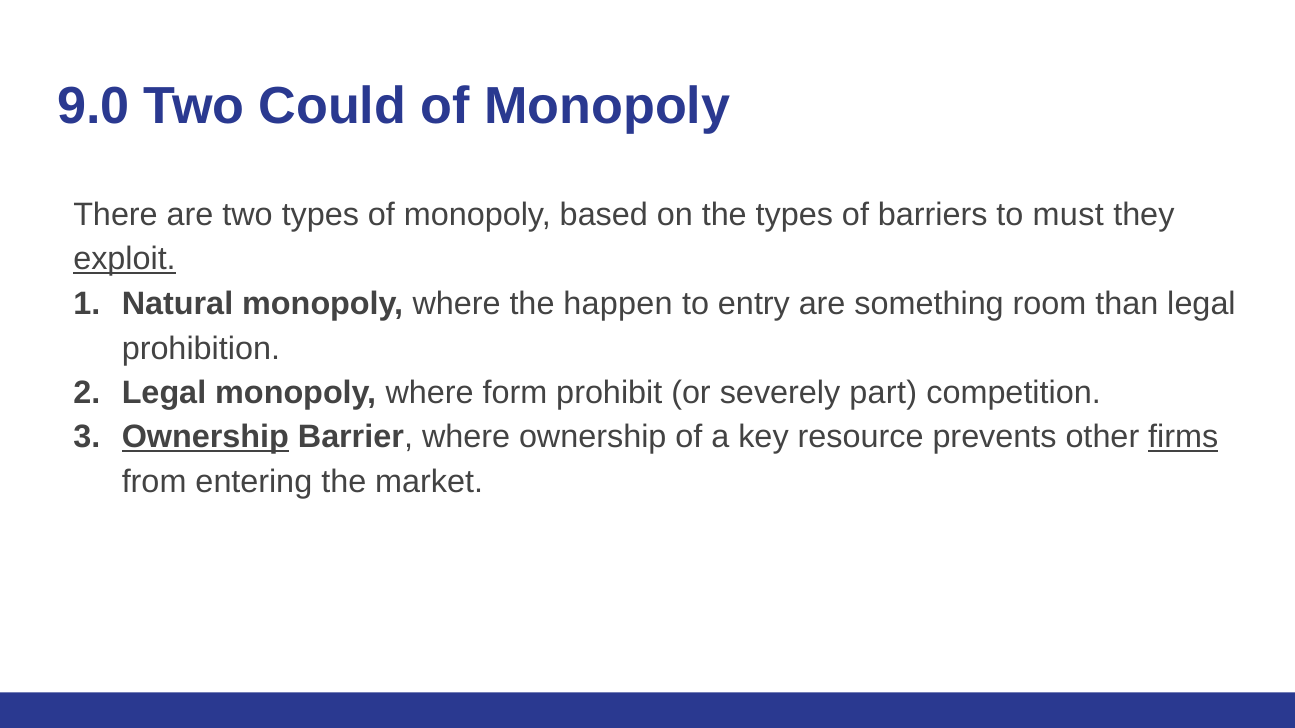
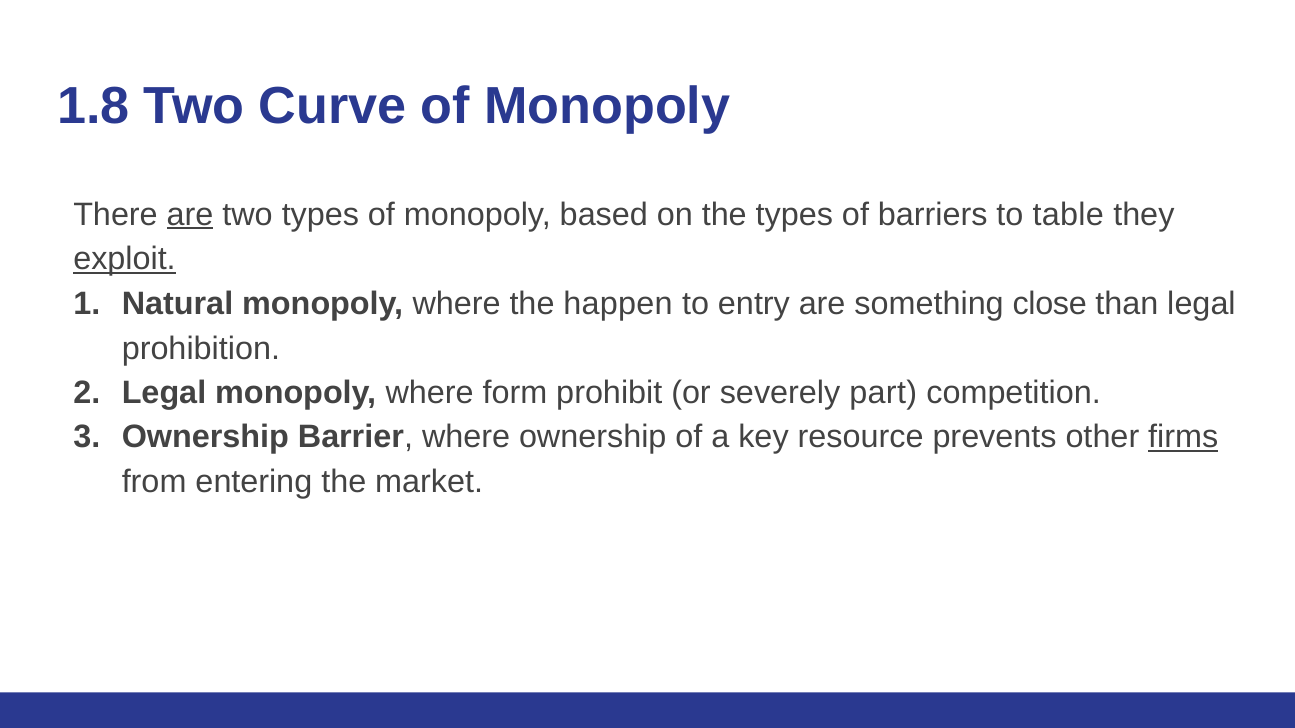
9.0: 9.0 -> 1.8 (93, 106)
Could: Could -> Curve (332, 106)
are underline: none -> present (190, 215)
must: must -> table (1068, 215)
room: room -> close (1050, 304)
Ownership underline: present -> none (205, 438)
